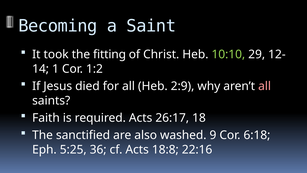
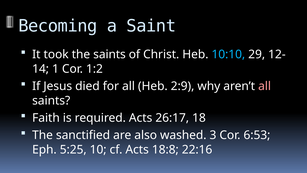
the fitting: fitting -> saints (110, 54)
10:10 colour: light green -> light blue (228, 54)
9: 9 -> 3 (213, 135)
6:18: 6:18 -> 6:53 (257, 135)
36: 36 -> 10 (98, 149)
